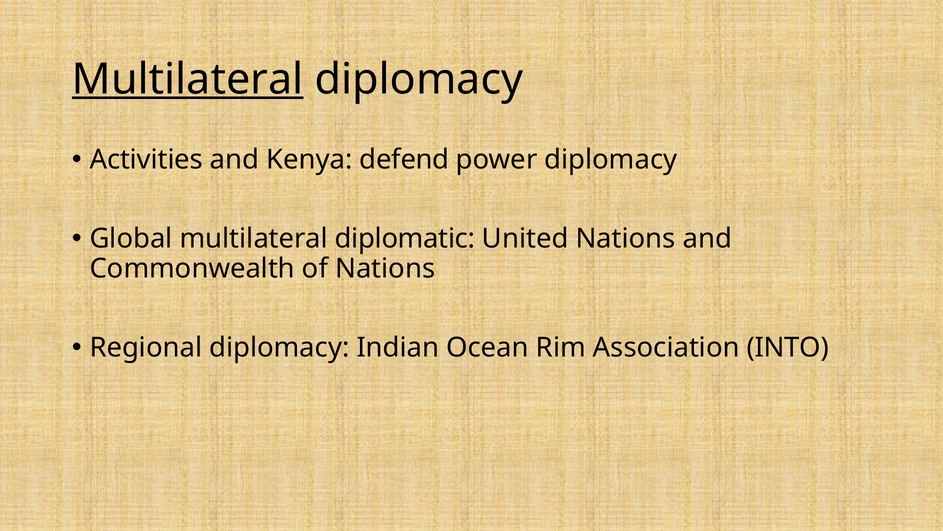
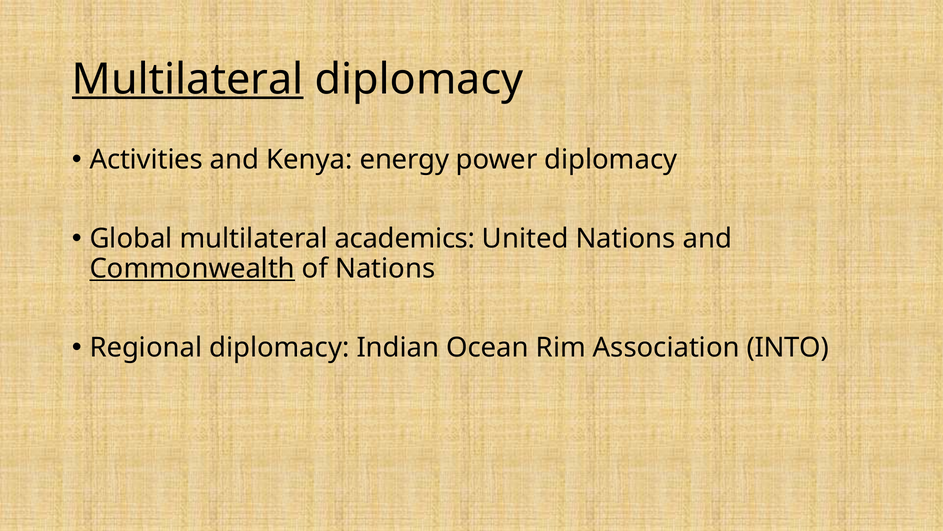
defend: defend -> energy (404, 159)
diplomatic: diplomatic -> academics (405, 239)
Commonwealth underline: none -> present (192, 268)
